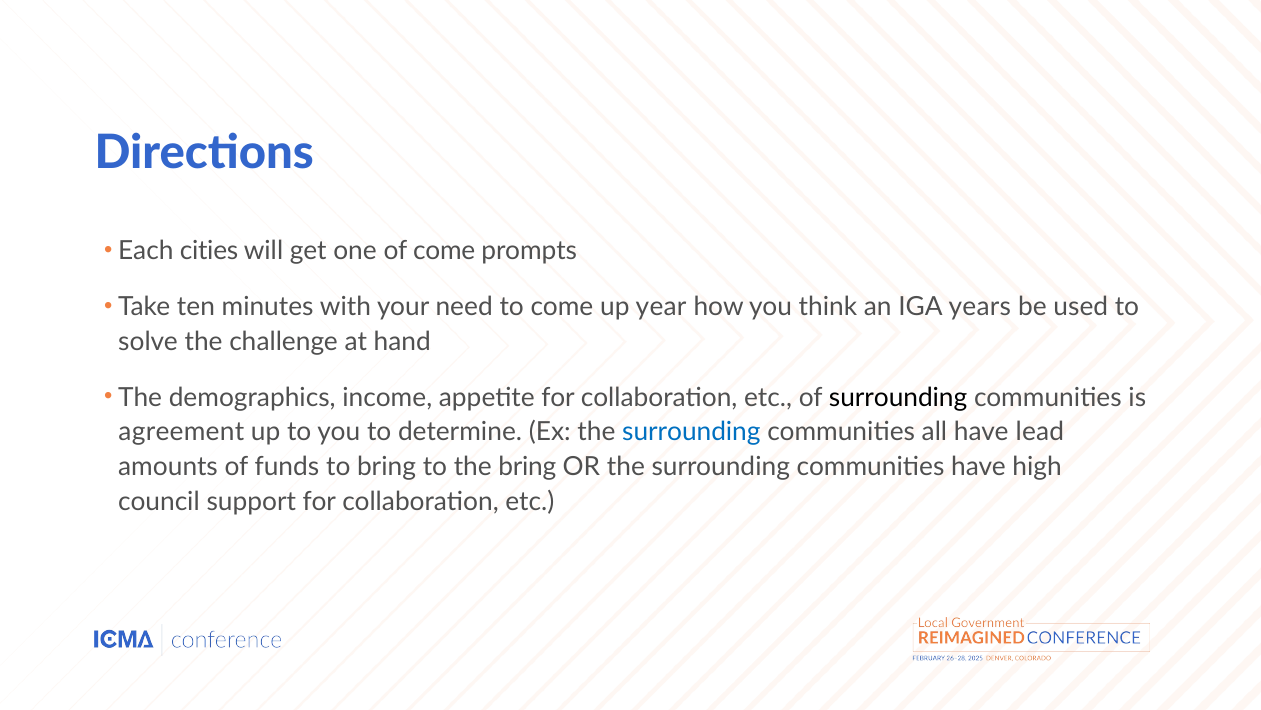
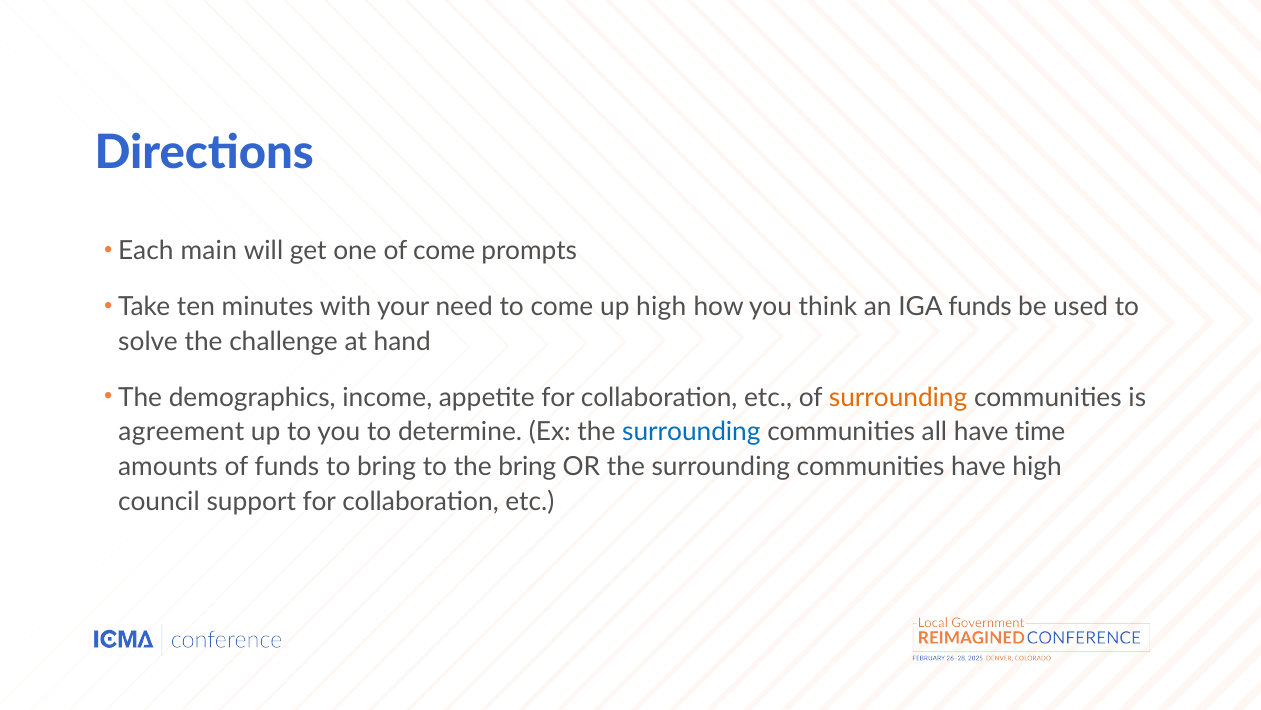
cities: cities -> main (209, 251)
up year: year -> high (661, 307)
IGA years: years -> funds (980, 307)
surrounding colour: black -> orange (898, 397)
lead: lead -> time (1040, 432)
